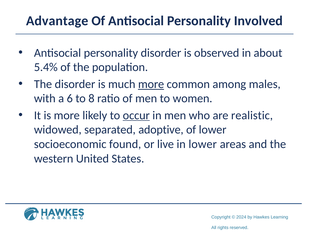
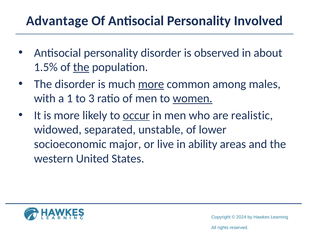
5.4%: 5.4% -> 1.5% (46, 67)
the underline: none -> present (81, 67)
6: 6 -> 1 (70, 98)
8: 8 -> 3 (91, 98)
women underline: none -> present (193, 98)
adoptive: adoptive -> unstable (161, 130)
found: found -> major (125, 144)
in lower: lower -> ability (203, 144)
